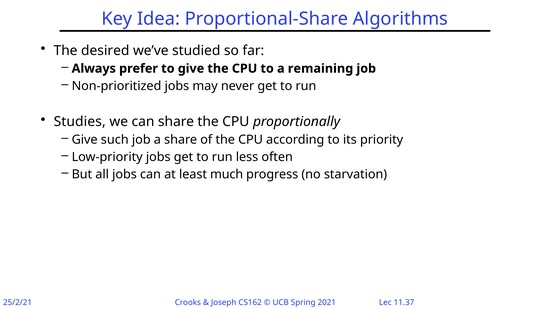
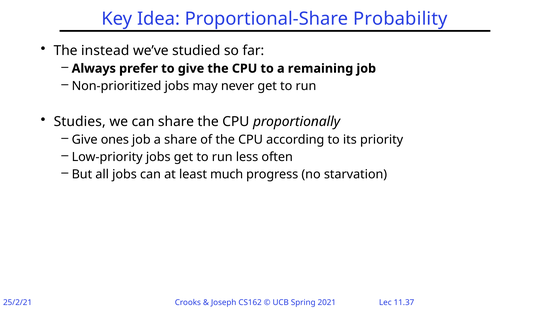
Algorithms: Algorithms -> Probability (400, 19)
desired: desired -> instead (105, 51)
such: such -> ones (115, 140)
